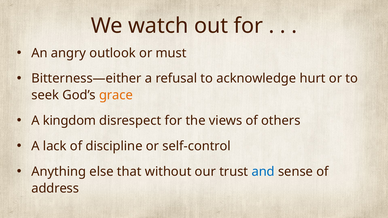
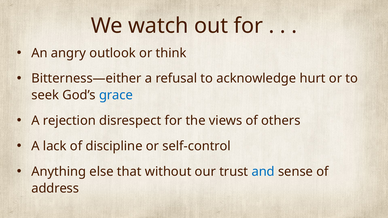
must: must -> think (171, 53)
grace colour: orange -> blue (116, 95)
kingdom: kingdom -> rejection (69, 121)
